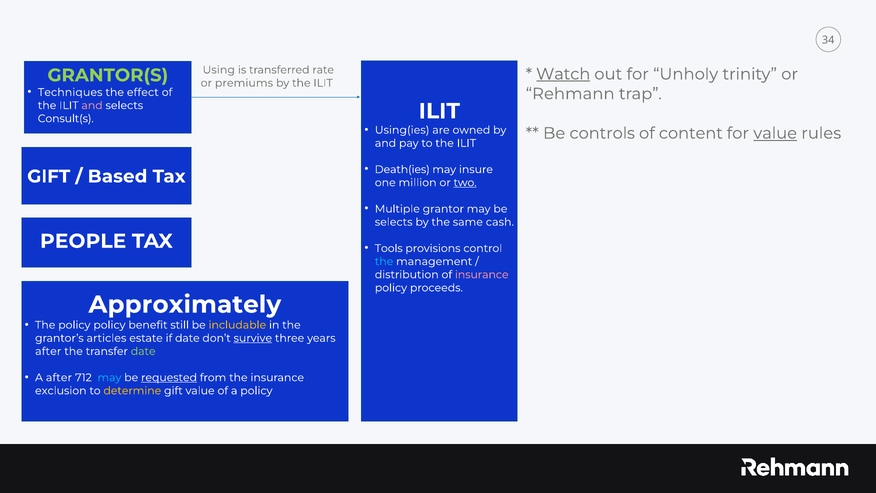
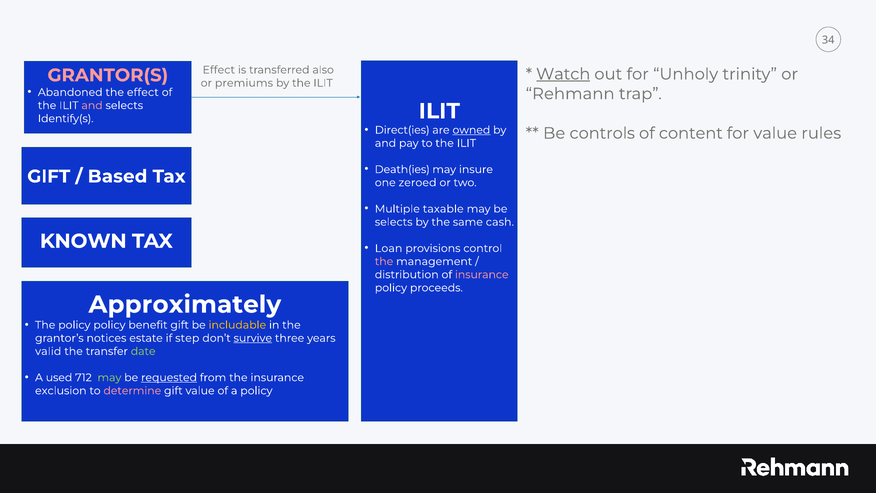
Using: Using -> Effect (219, 70)
rate: rate -> also (323, 70)
GRANTOR(S colour: light green -> pink (108, 75)
Techniques: Techniques -> Abandoned (70, 92)
Consult(s: Consult(s -> Identify(s (66, 119)
Using(ies: Using(ies -> Direct(ies (402, 130)
owned underline: none -> present (471, 130)
value underline: present -> none (775, 133)
million: million -> zeroed (418, 183)
two underline: present -> none (465, 183)
grantor: grantor -> taxable (443, 209)
PEOPLE: PEOPLE -> KNOWN (83, 241)
Tools: Tools -> Loan (389, 248)
the colour: light blue -> pink (384, 261)
benefit still: still -> gift (180, 325)
articles: articles -> notices (106, 338)
if date: date -> step (187, 338)
after: after -> valid (48, 351)
A after: after -> used (59, 377)
may colour: light blue -> light green (109, 377)
determine colour: yellow -> pink (132, 391)
